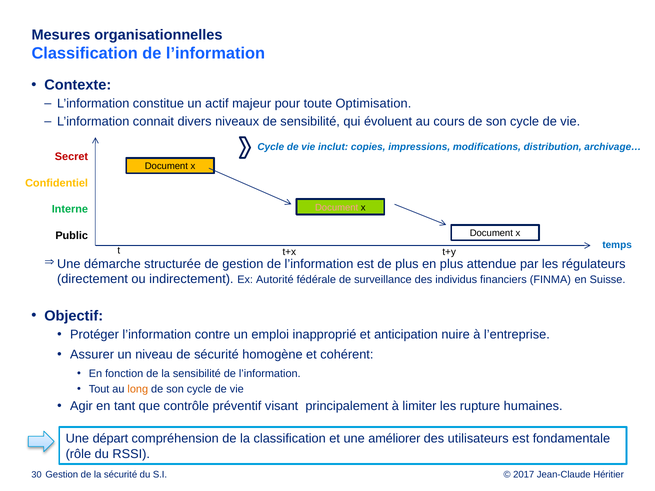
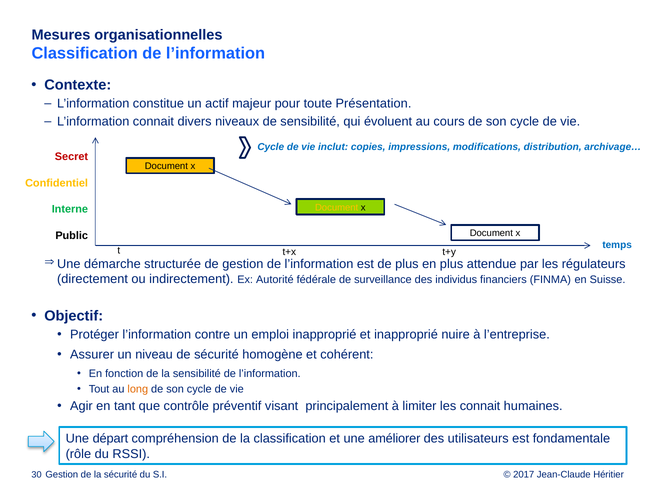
Optimisation: Optimisation -> Présentation (373, 104)
Document colour: pink -> yellow (337, 208)
et anticipation: anticipation -> inapproprié (406, 335)
les rupture: rupture -> connait (480, 406)
